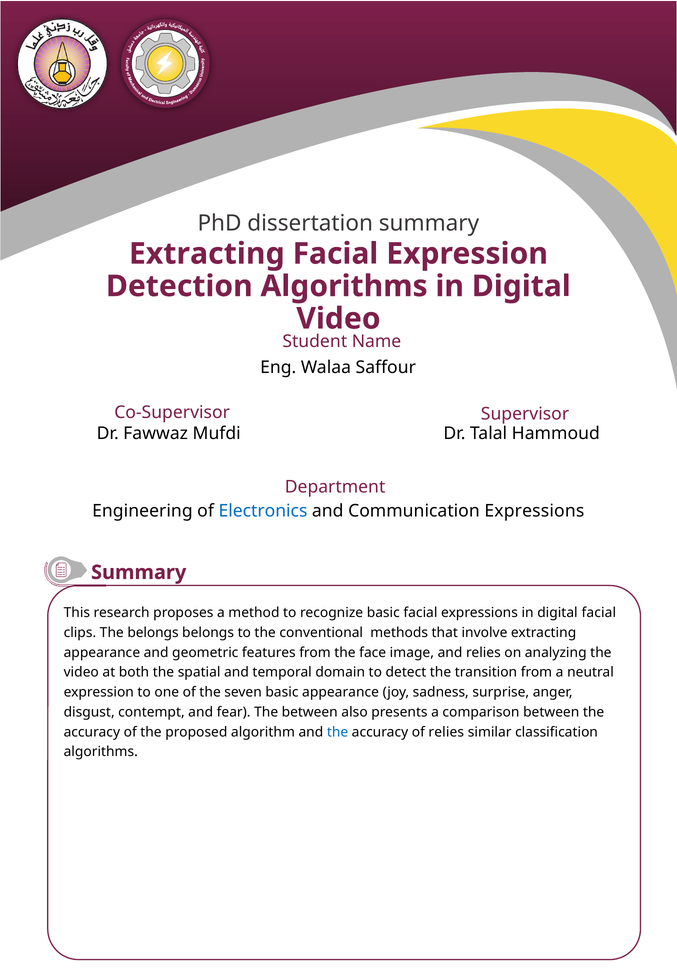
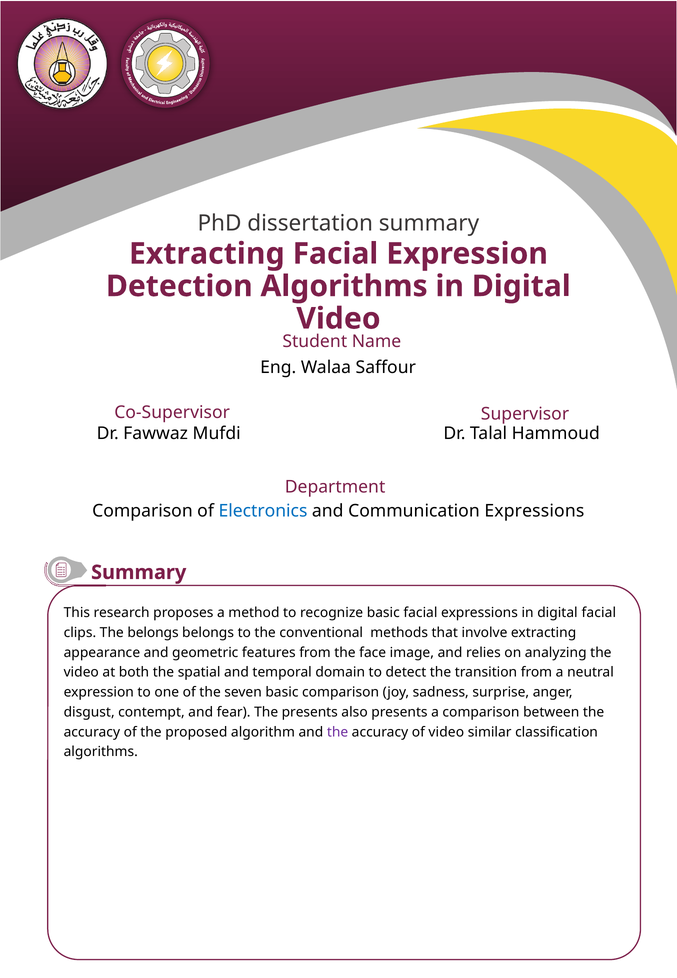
Engineering: Engineering -> Comparison (142, 511)
basic appearance: appearance -> comparison (341, 692)
The between: between -> presents (310, 712)
the colour: blue -> purple (338, 732)
of relies: relies -> video (446, 732)
